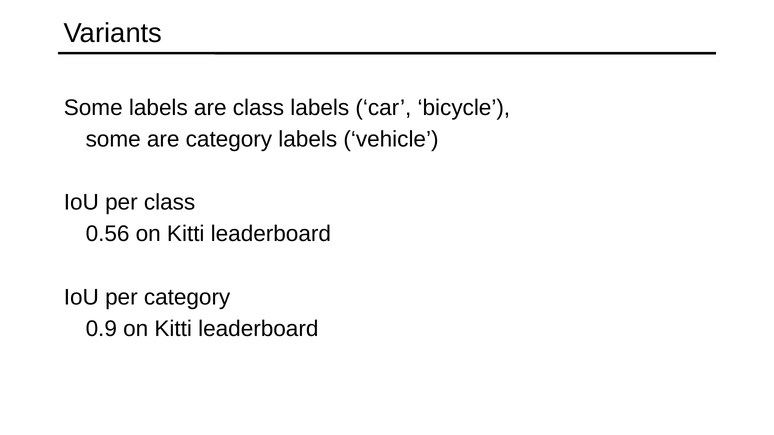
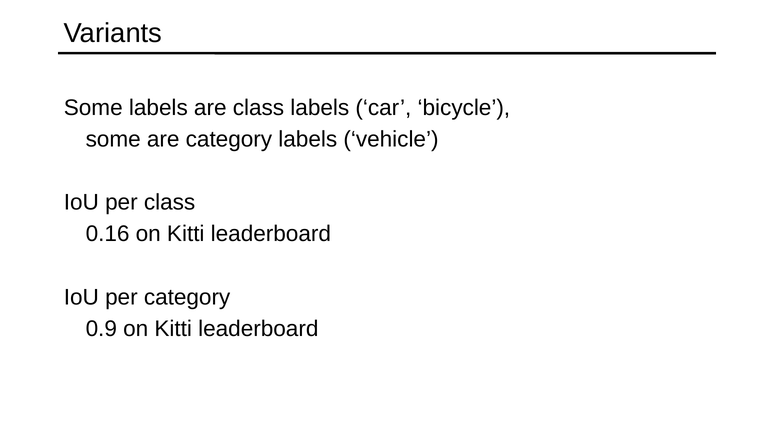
0.56: 0.56 -> 0.16 (108, 234)
